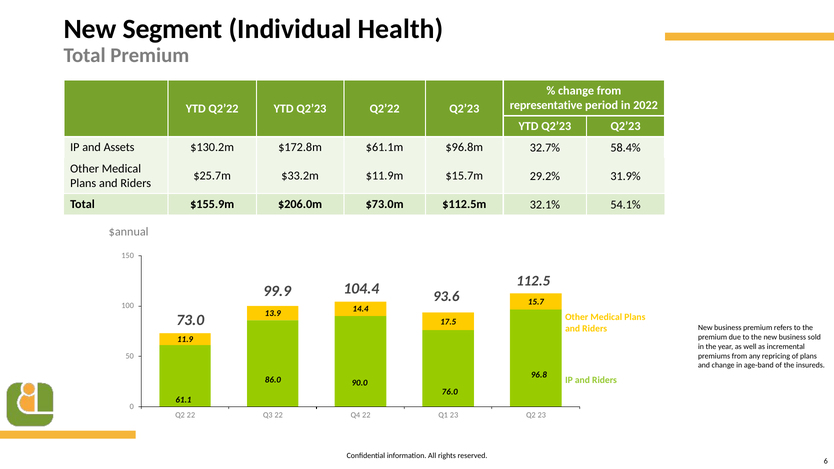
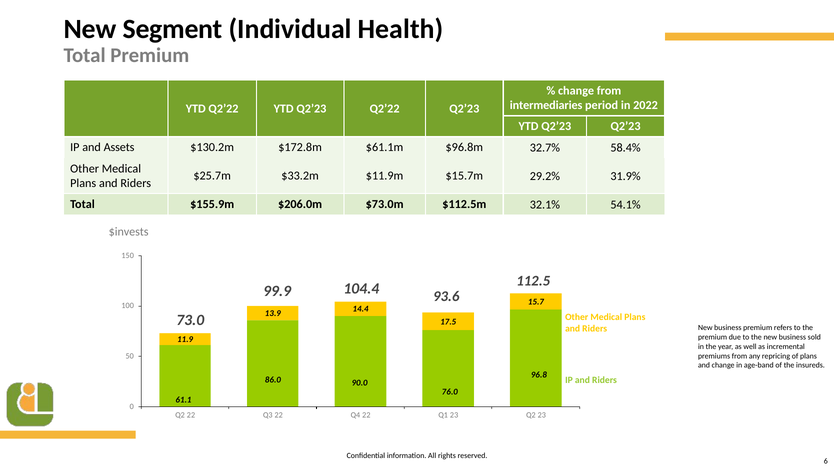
representative: representative -> intermediaries (546, 105)
$annual: $annual -> $invests (129, 232)
